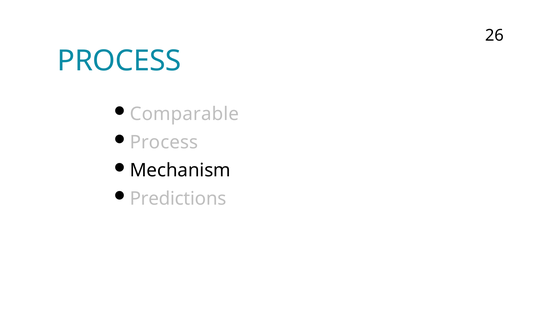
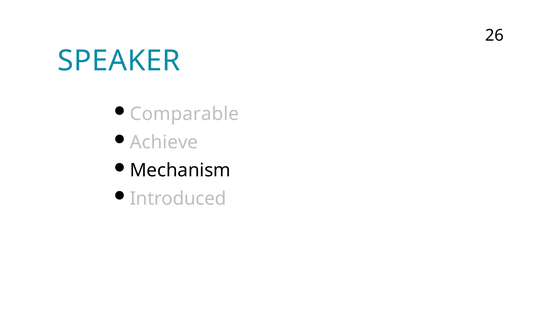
PROCESS: PROCESS -> SPEAKER (119, 61)
Process: Process -> Achieve (164, 142)
Predictions: Predictions -> Introduced (178, 199)
